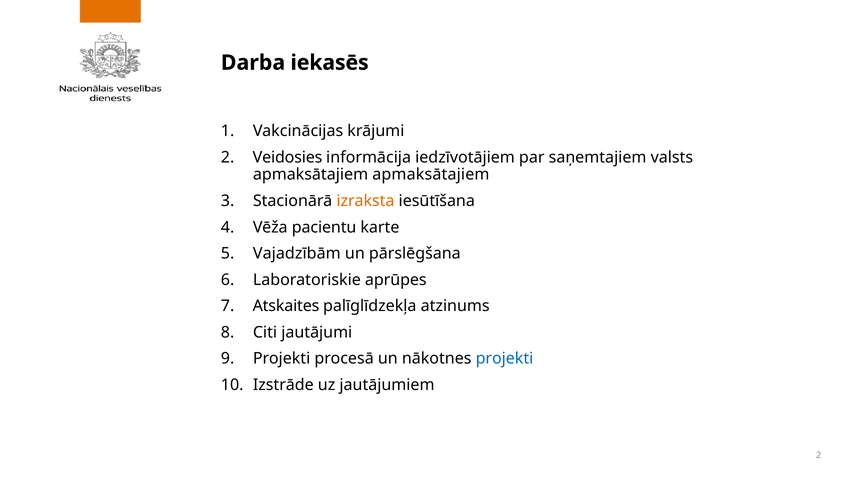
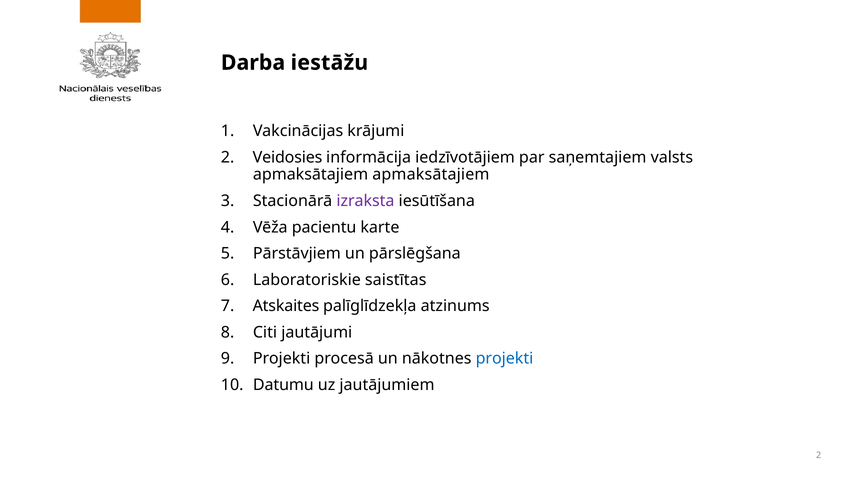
iekasēs: iekasēs -> iestāžu (329, 63)
izraksta colour: orange -> purple (365, 201)
Vajadzībām: Vajadzībām -> Pārstāvjiem (297, 253)
aprūpes: aprūpes -> saistītas (396, 280)
Izstrāde: Izstrāde -> Datumu (283, 385)
